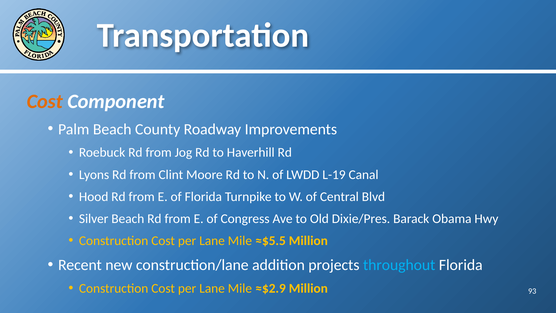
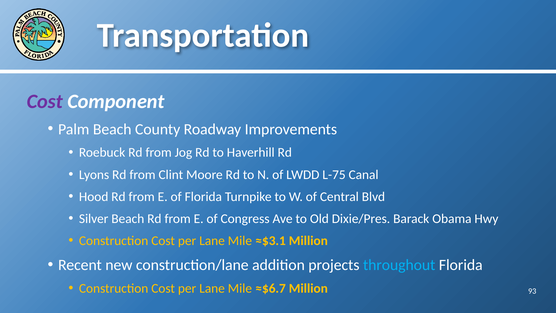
Cost colour: orange -> purple (45, 101)
L-19: L-19 -> L-75 (334, 175)
≈$5.5: ≈$5.5 -> ≈$3.1 (271, 241)
≈$2.9: ≈$2.9 -> ≈$6.7 (271, 288)
